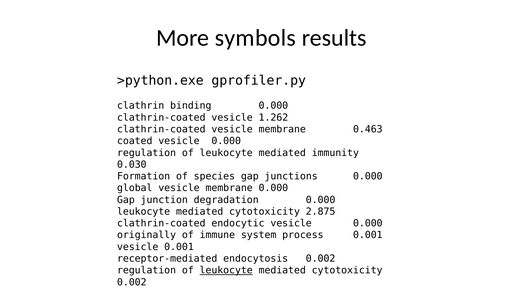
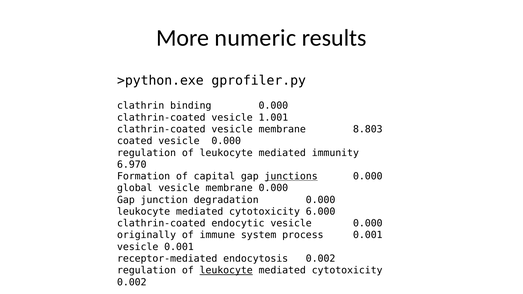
symbols: symbols -> numeric (255, 38)
1.262: 1.262 -> 1.001 (273, 118)
0.463: 0.463 -> 8.803 (368, 129)
0.030: 0.030 -> 6.970 (132, 165)
species: species -> capital (214, 176)
junctions underline: none -> present (291, 176)
2.875: 2.875 -> 6.000 (321, 212)
